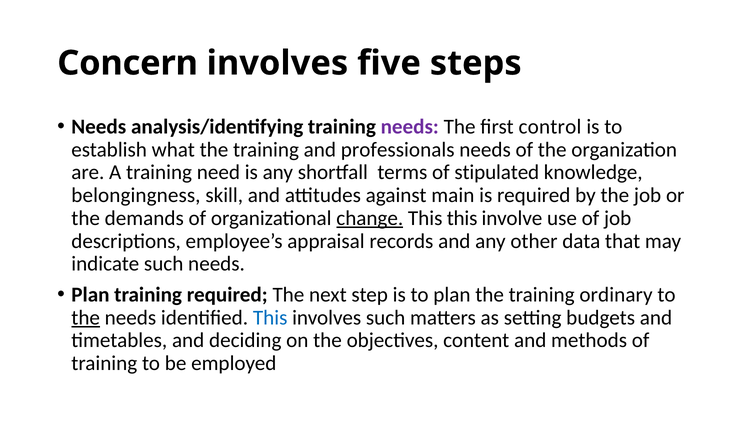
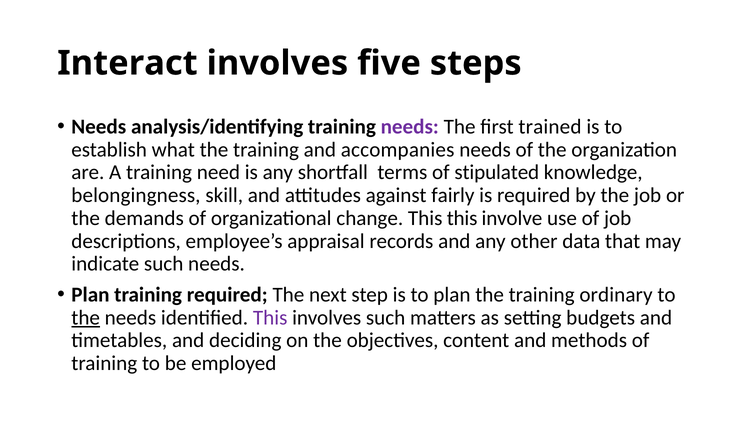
Concern: Concern -> Interact (127, 63)
control: control -> trained (550, 127)
professionals: professionals -> accompanies (398, 149)
main: main -> fairly (453, 195)
change underline: present -> none (370, 218)
This colour: blue -> purple (270, 317)
